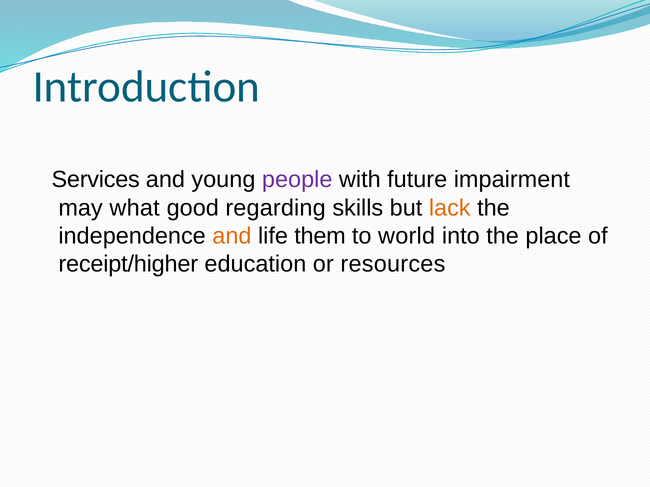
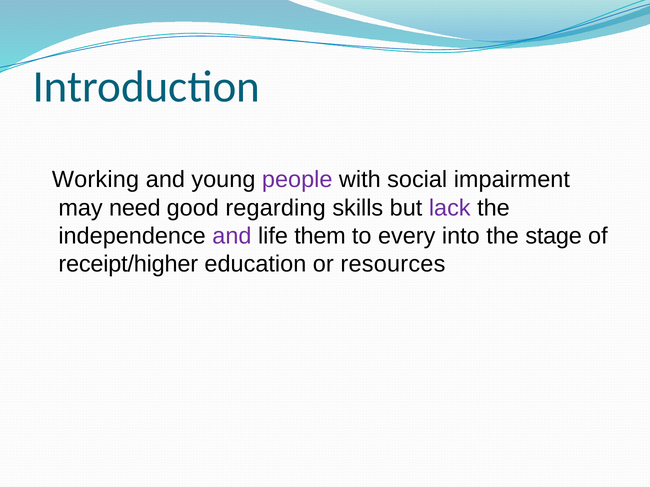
Services: Services -> Working (95, 180)
future: future -> social (417, 180)
what: what -> need (135, 208)
lack colour: orange -> purple (450, 208)
and colour: orange -> purple (232, 236)
world: world -> every (407, 236)
place: place -> stage (554, 236)
